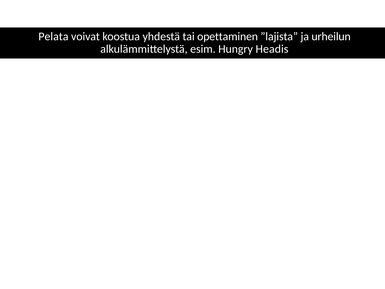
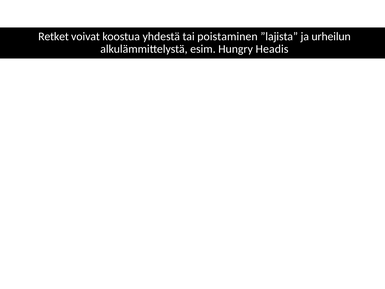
Pelata: Pelata -> Retket (54, 36)
opettaminen: opettaminen -> poistaminen (227, 36)
